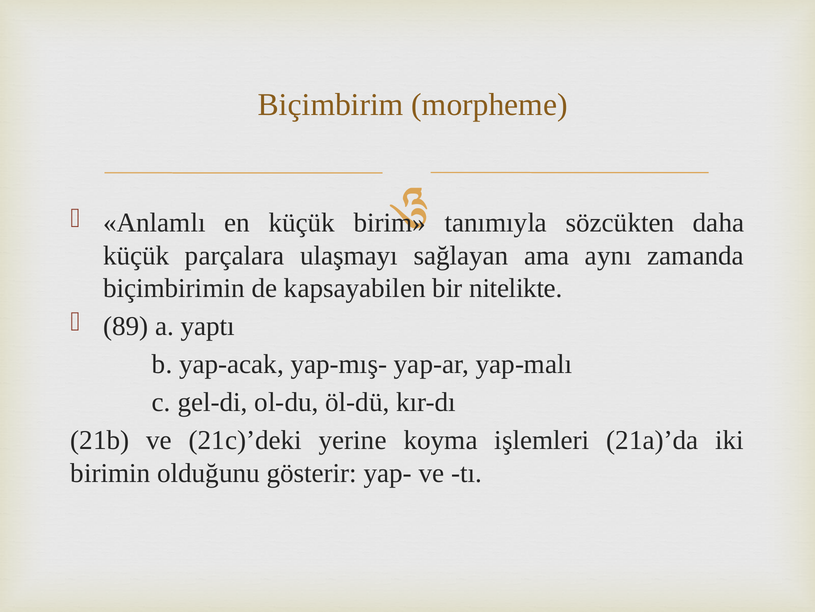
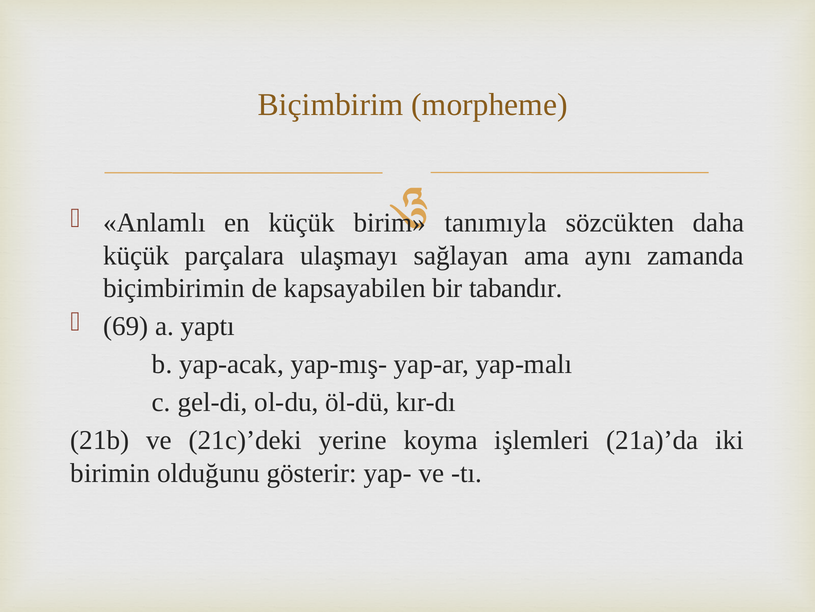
nitelikte: nitelikte -> tabandır (516, 288)
89: 89 -> 69 (126, 326)
